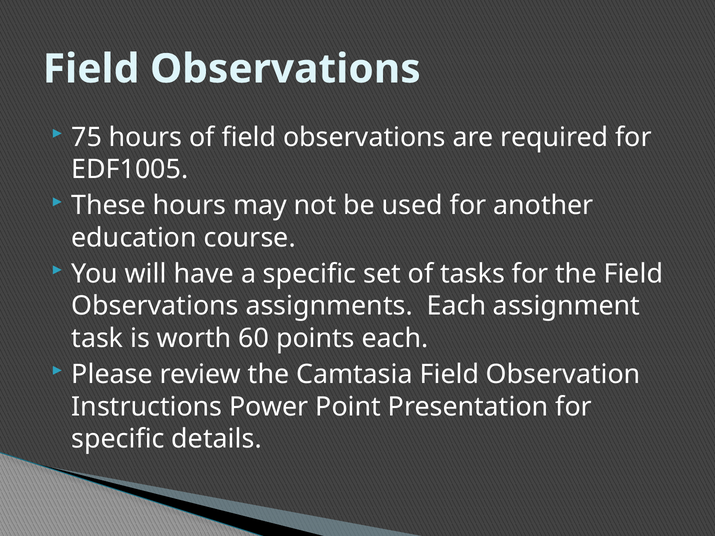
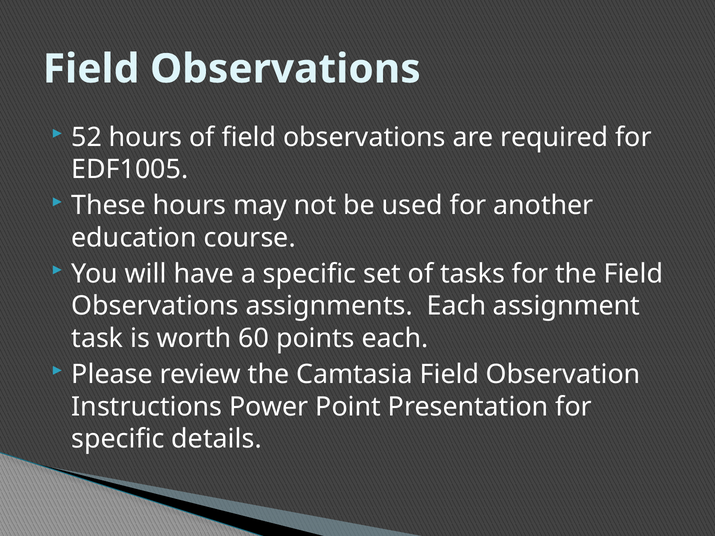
75: 75 -> 52 (87, 137)
